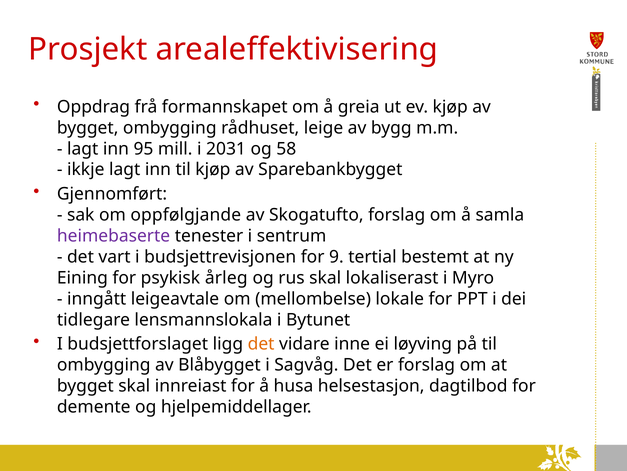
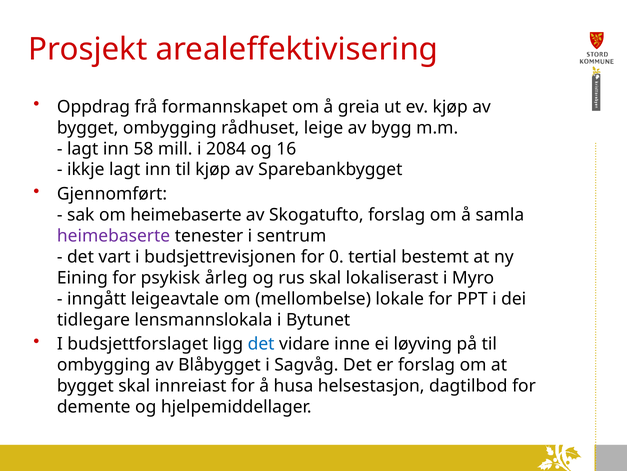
95: 95 -> 58 (143, 149)
2031: 2031 -> 2084 (226, 149)
58: 58 -> 16 (286, 149)
om oppfølgjande: oppfølgjande -> heimebaserte (186, 215)
9: 9 -> 0 (336, 257)
det colour: orange -> blue (261, 344)
